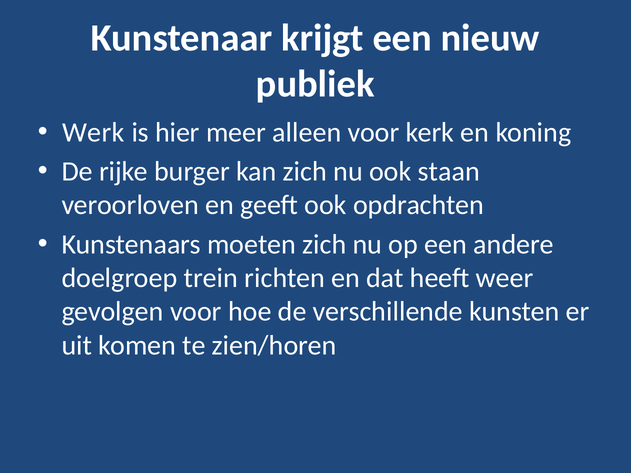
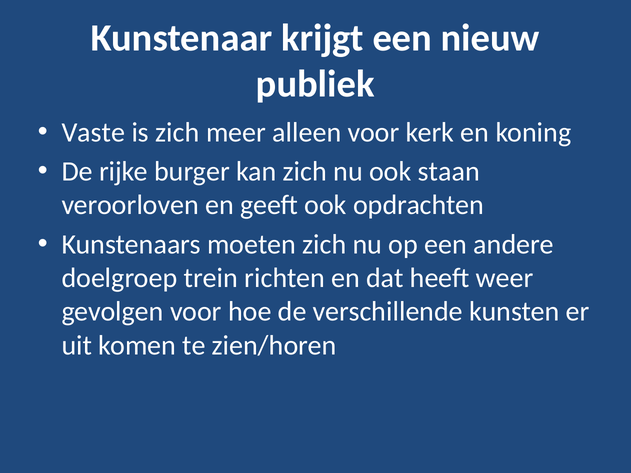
Werk: Werk -> Vaste (93, 132)
is hier: hier -> zich (177, 132)
